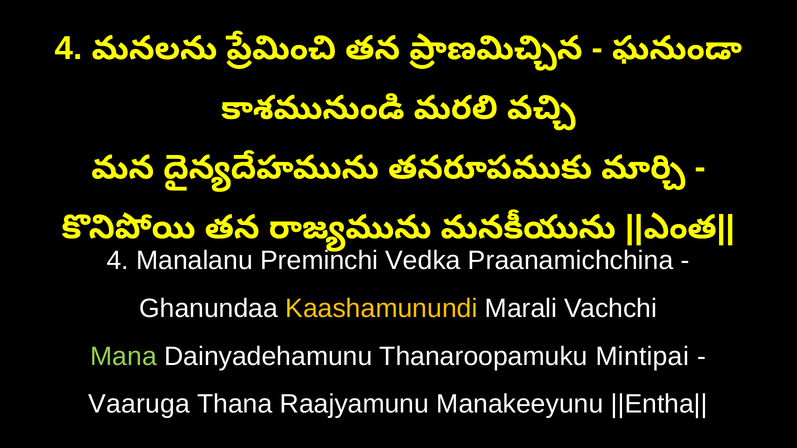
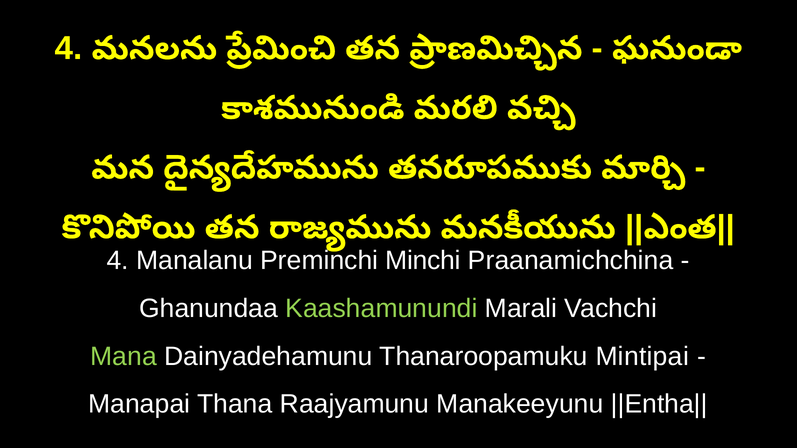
Vedka: Vedka -> Minchi (423, 261)
Kaashamunundi colour: yellow -> light green (381, 309)
Vaaruga: Vaaruga -> Manapai (139, 404)
